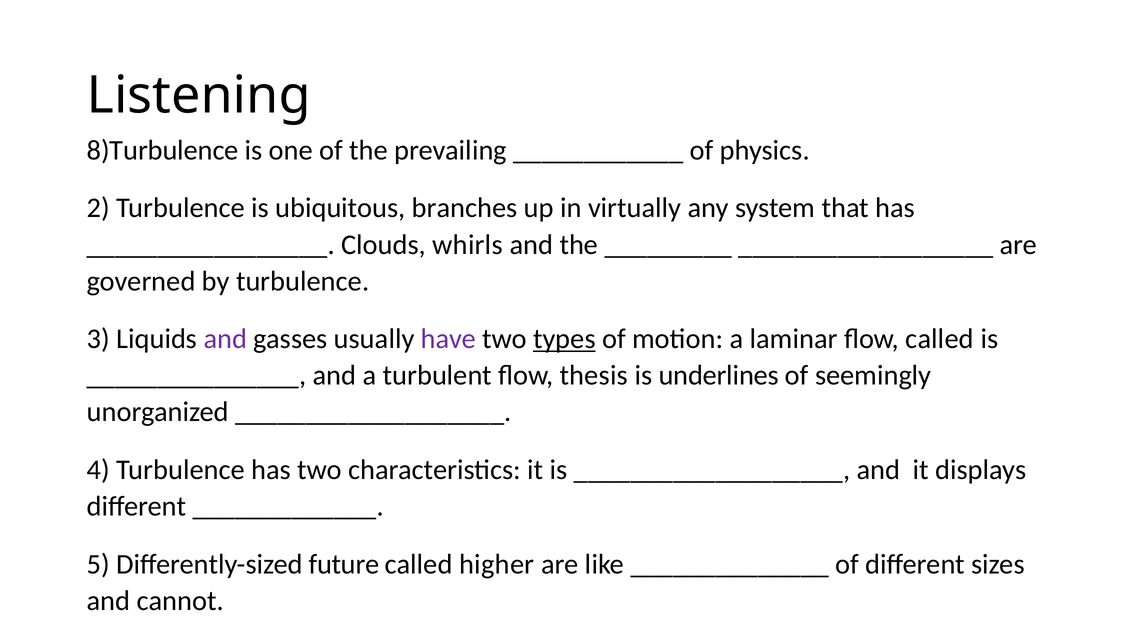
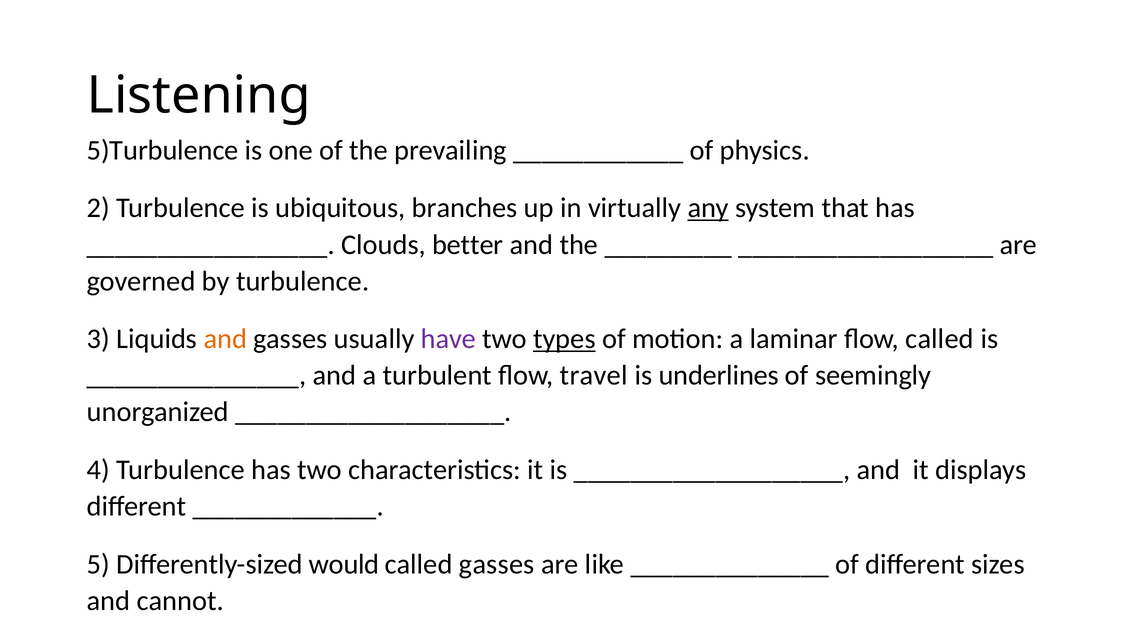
8)Turbulence: 8)Turbulence -> 5)Turbulence (163, 150)
any underline: none -> present (708, 208)
whirls: whirls -> better (468, 245)
and colour: purple -> orange (225, 339)
thesis: thesis -> travel (594, 376)
future: future -> would (344, 564)
called higher: higher -> gasses (497, 564)
